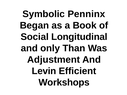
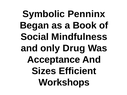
Longitudinal: Longitudinal -> Mindfulness (79, 37)
Than: Than -> Drug (74, 48)
Adjustment: Adjustment -> Acceptance (54, 60)
Levin: Levin -> Sizes (44, 71)
